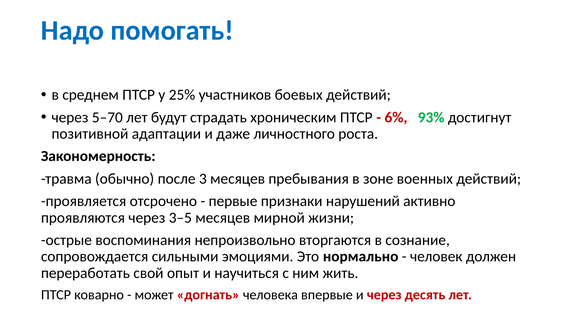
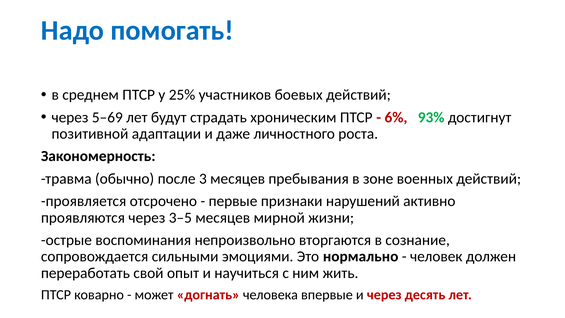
5–70: 5–70 -> 5–69 (107, 117)
